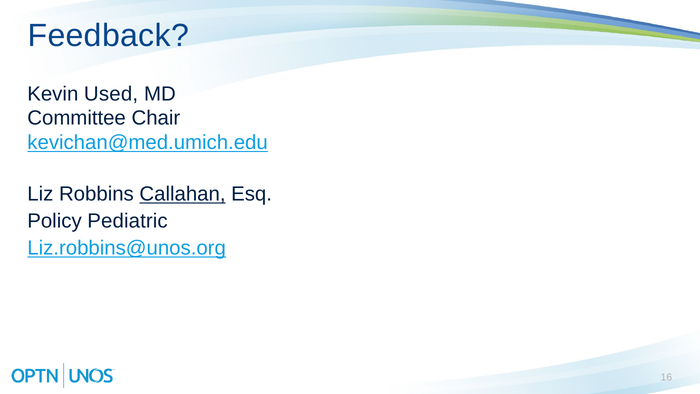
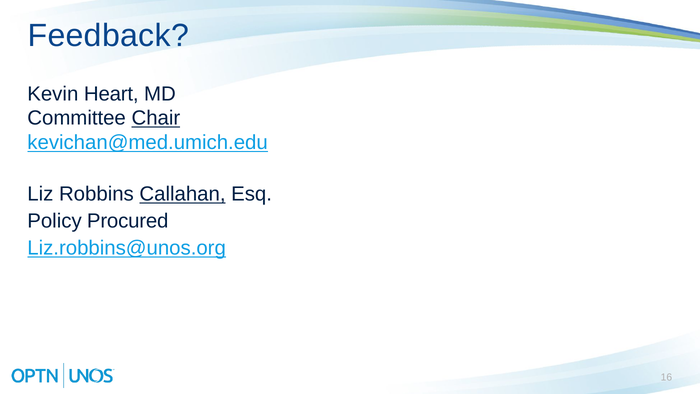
Used: Used -> Heart (111, 94)
Chair underline: none -> present (156, 118)
Pediatric: Pediatric -> Procured (128, 221)
